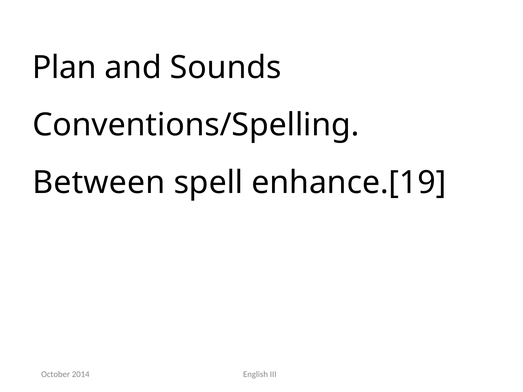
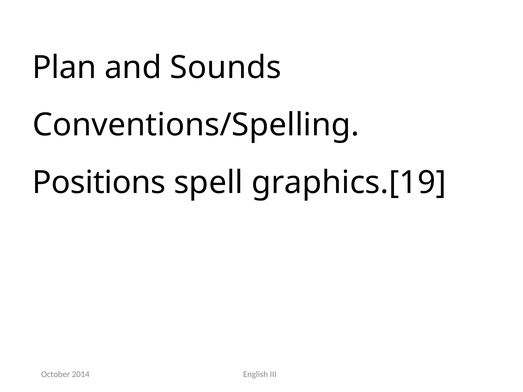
Between: Between -> Positions (99, 183)
enhance.[19: enhance.[19 -> graphics.[19 (349, 183)
